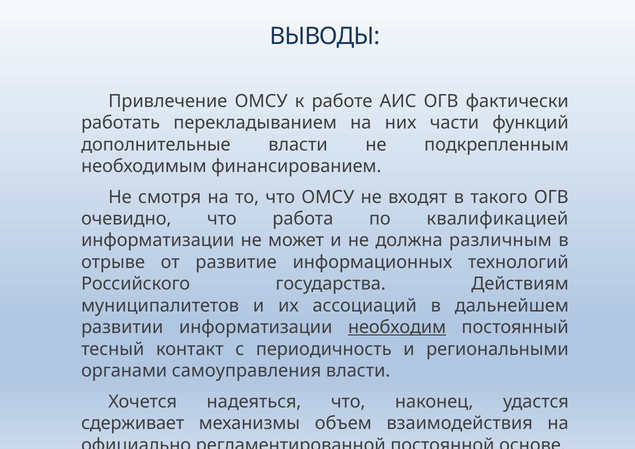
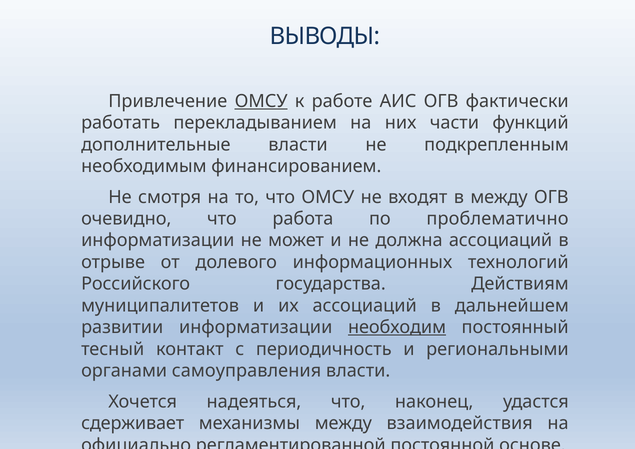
ОМСУ underline: none -> present (261, 101)
в такого: такого -> между (499, 197)
квалификацией: квалификацией -> проблематично (497, 219)
должна различным: различным -> ассоциаций (501, 241)
развитие: развитие -> долевого (236, 262)
механизмы объем: объем -> между (343, 423)
